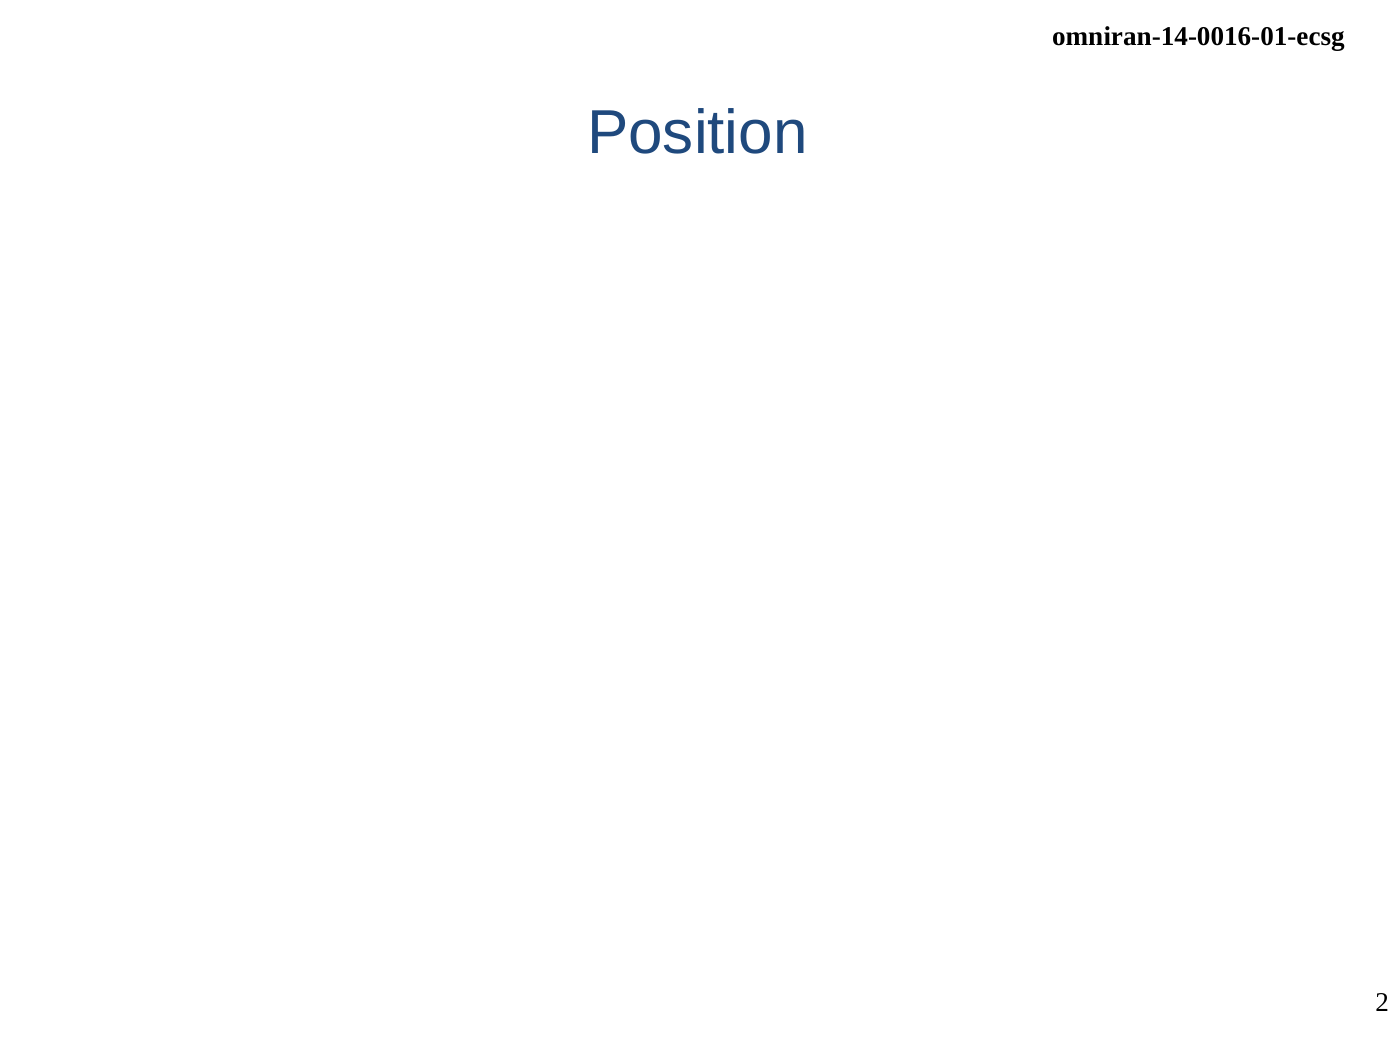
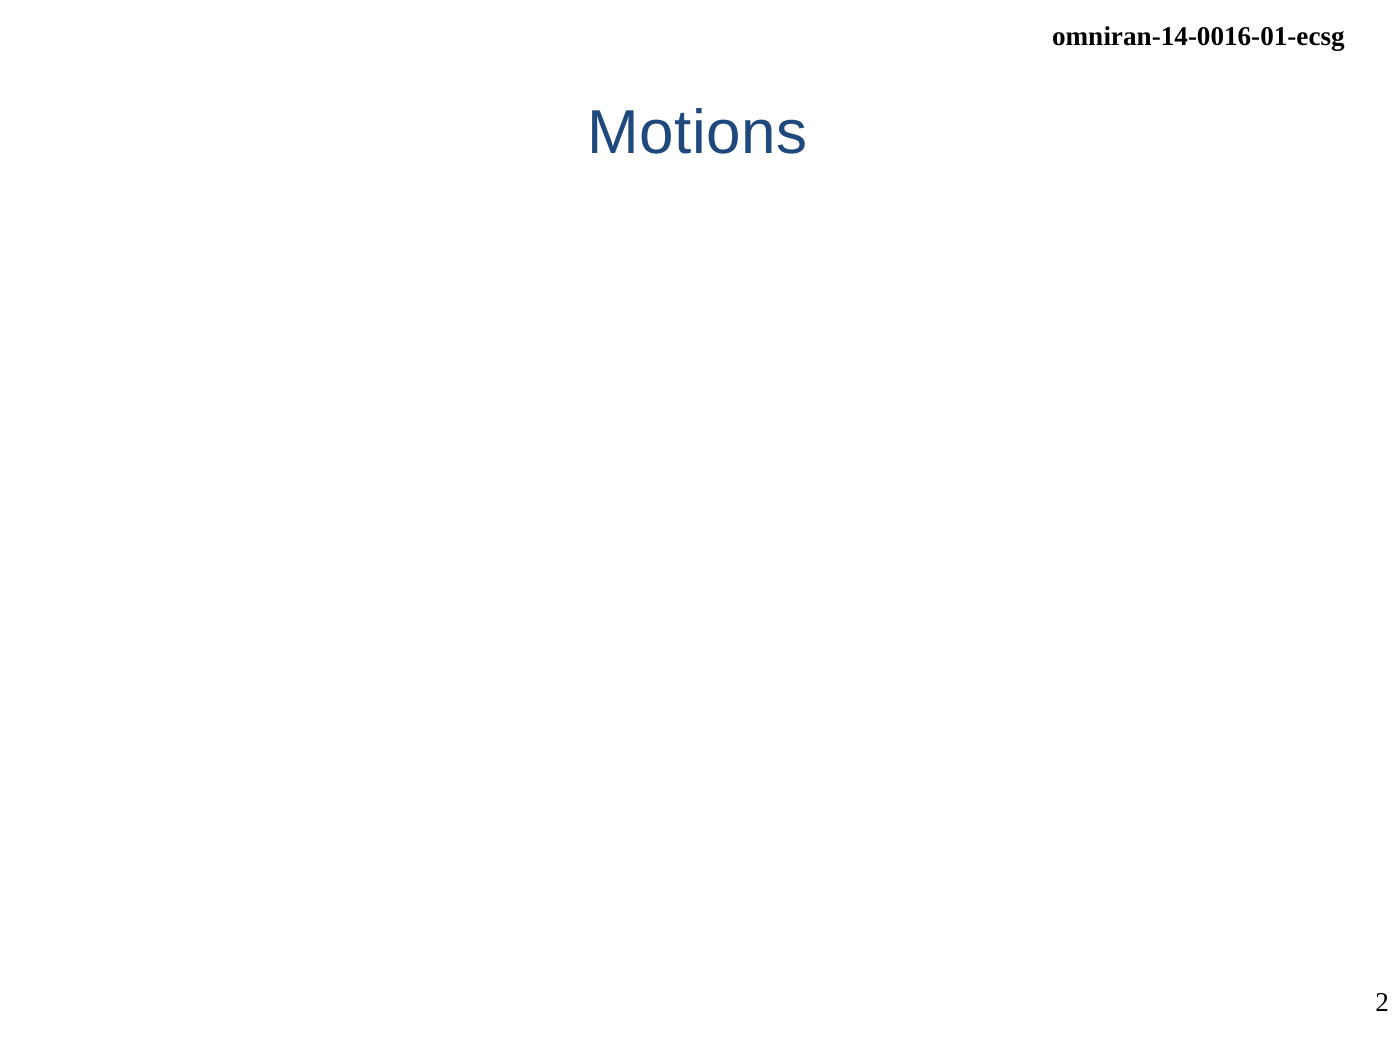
Position: Position -> Motions (697, 133)
